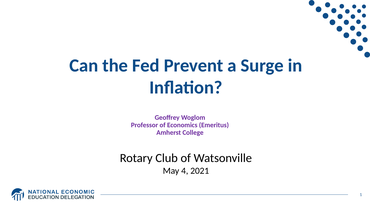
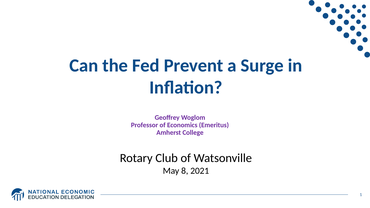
4: 4 -> 8 (185, 171)
